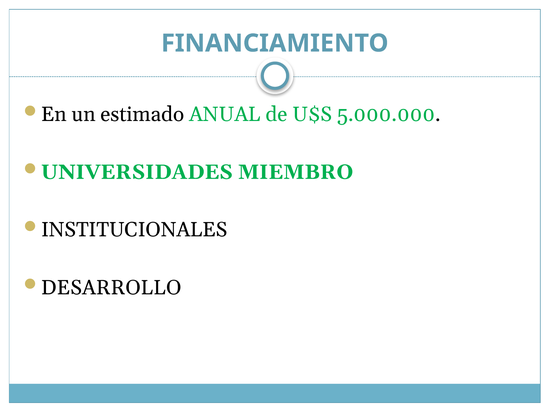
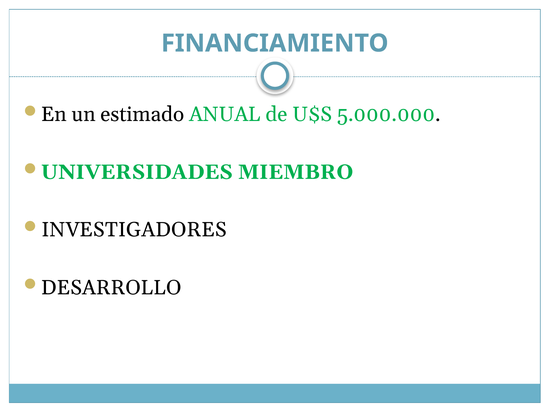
INSTITUCIONALES: INSTITUCIONALES -> INVESTIGADORES (134, 230)
